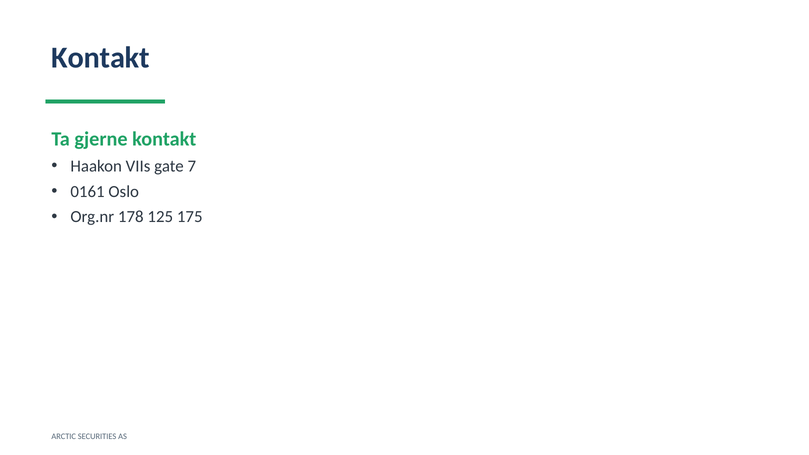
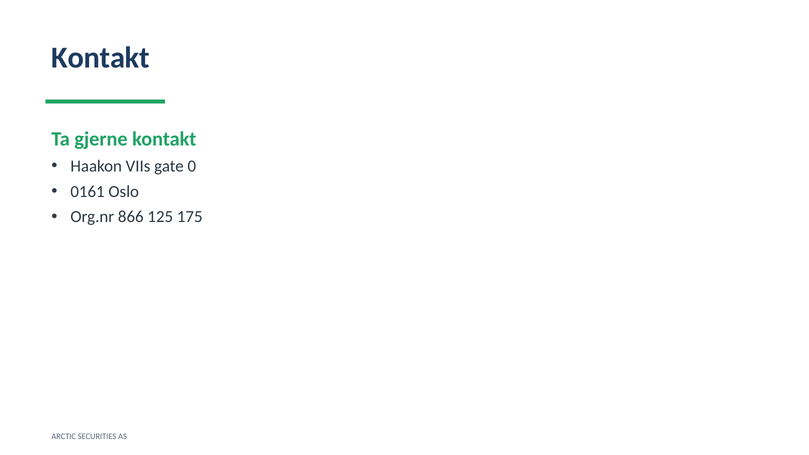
7: 7 -> 0 (192, 166)
178: 178 -> 866 (131, 217)
